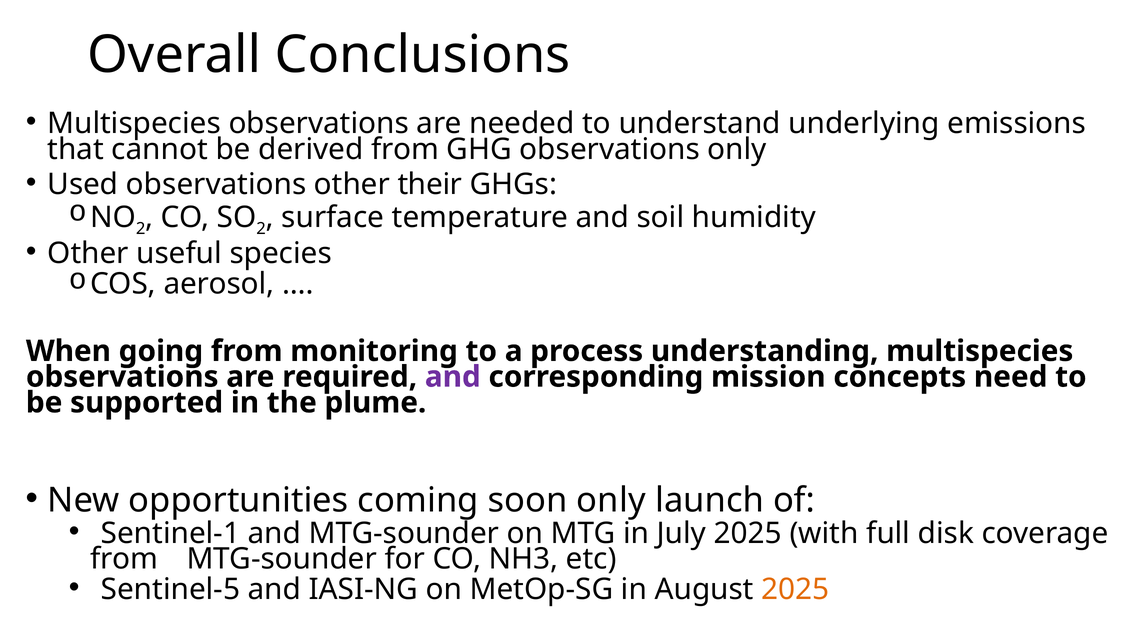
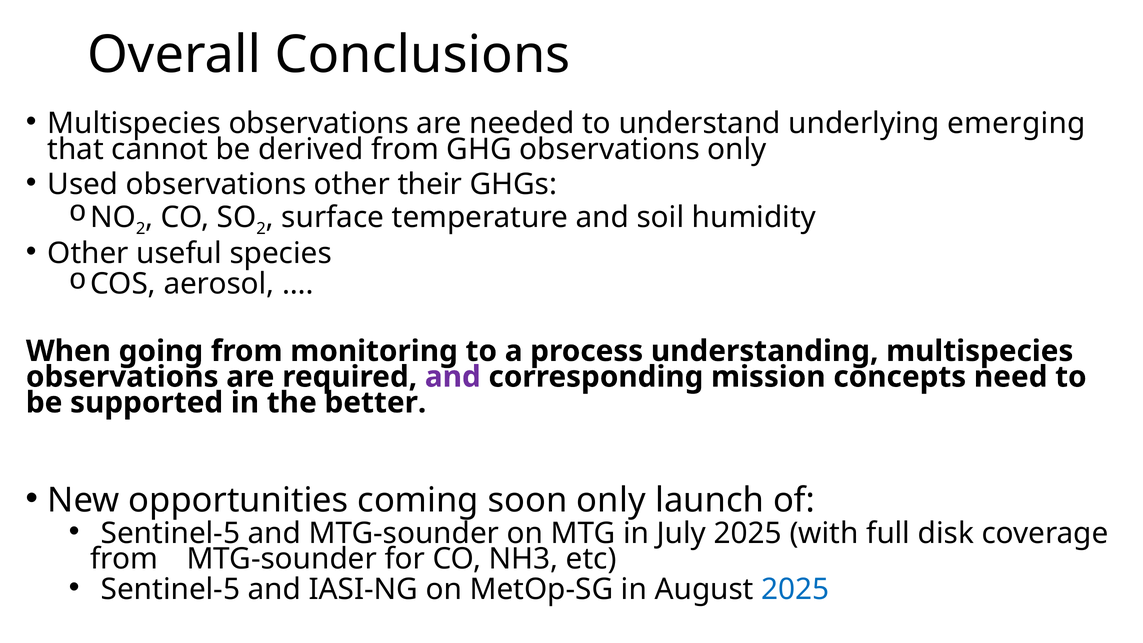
emissions: emissions -> emerging (1016, 123)
plume: plume -> better (375, 403)
Sentinel-1: Sentinel-1 -> Sentinel-5 (170, 533)
2025 colour: orange -> blue (795, 589)
